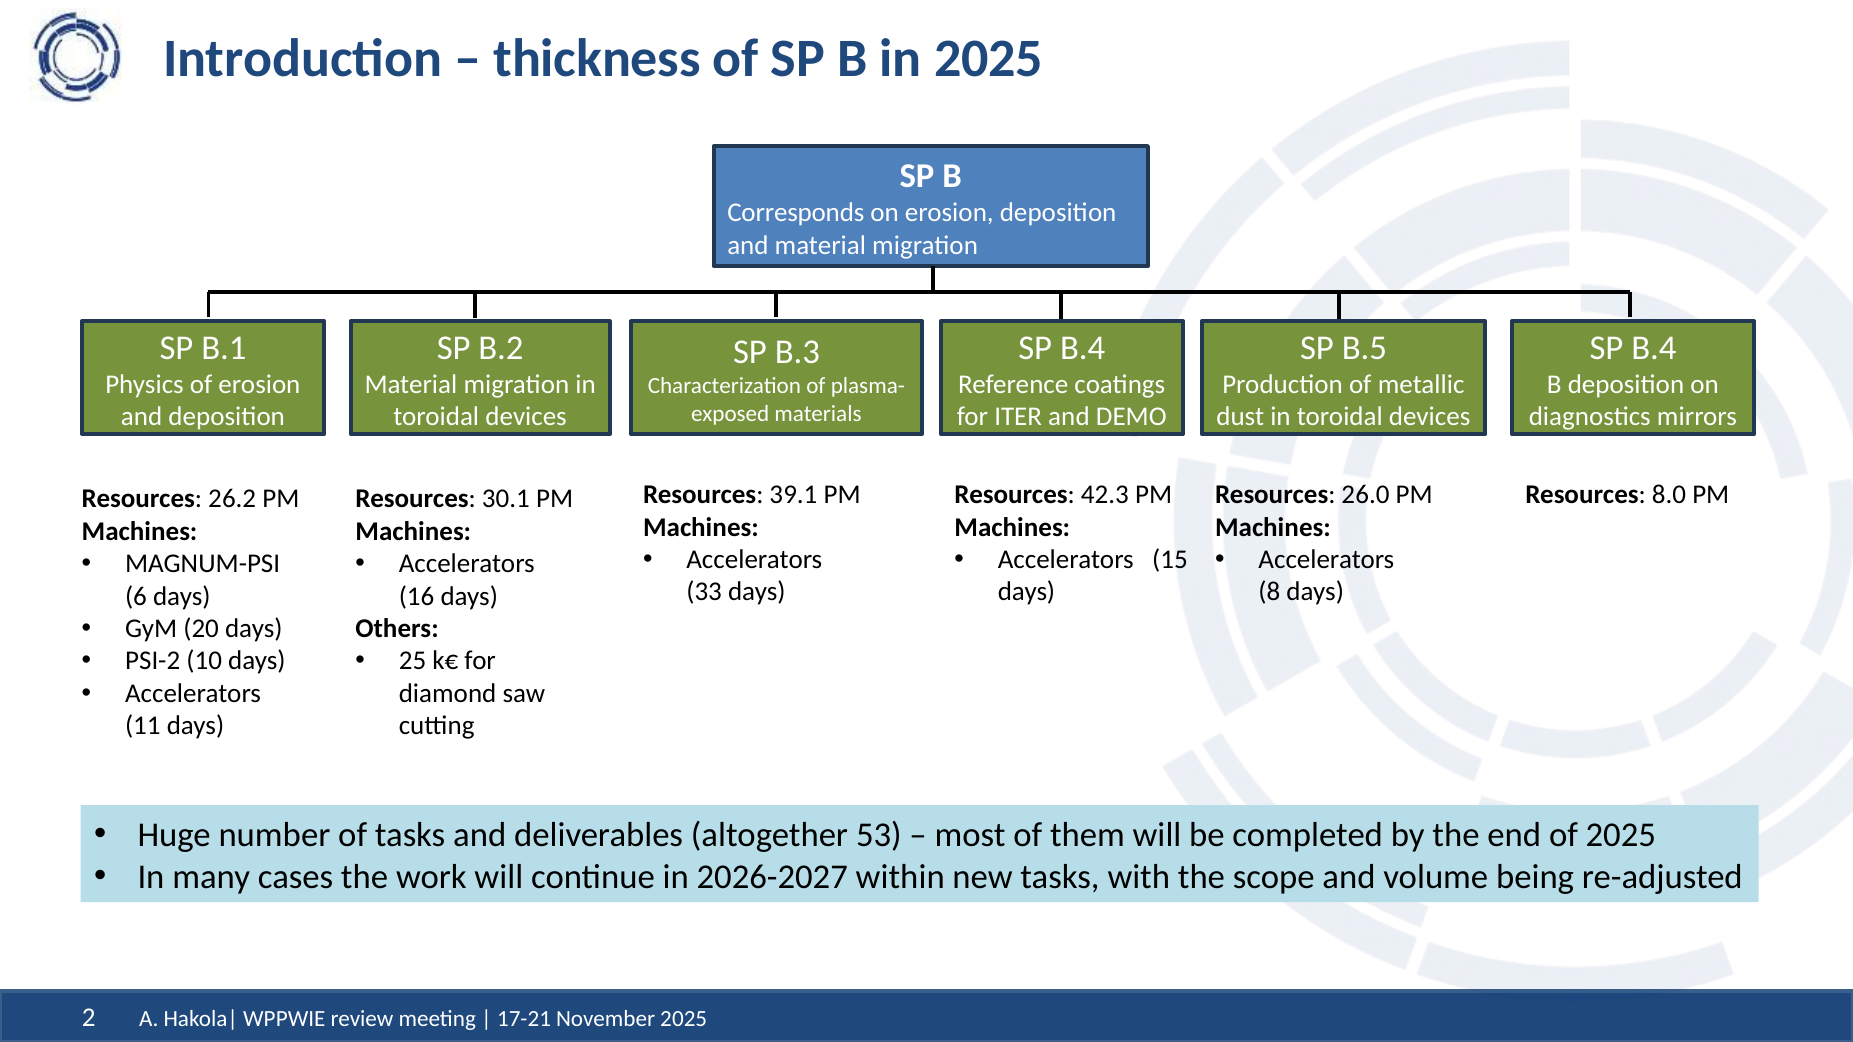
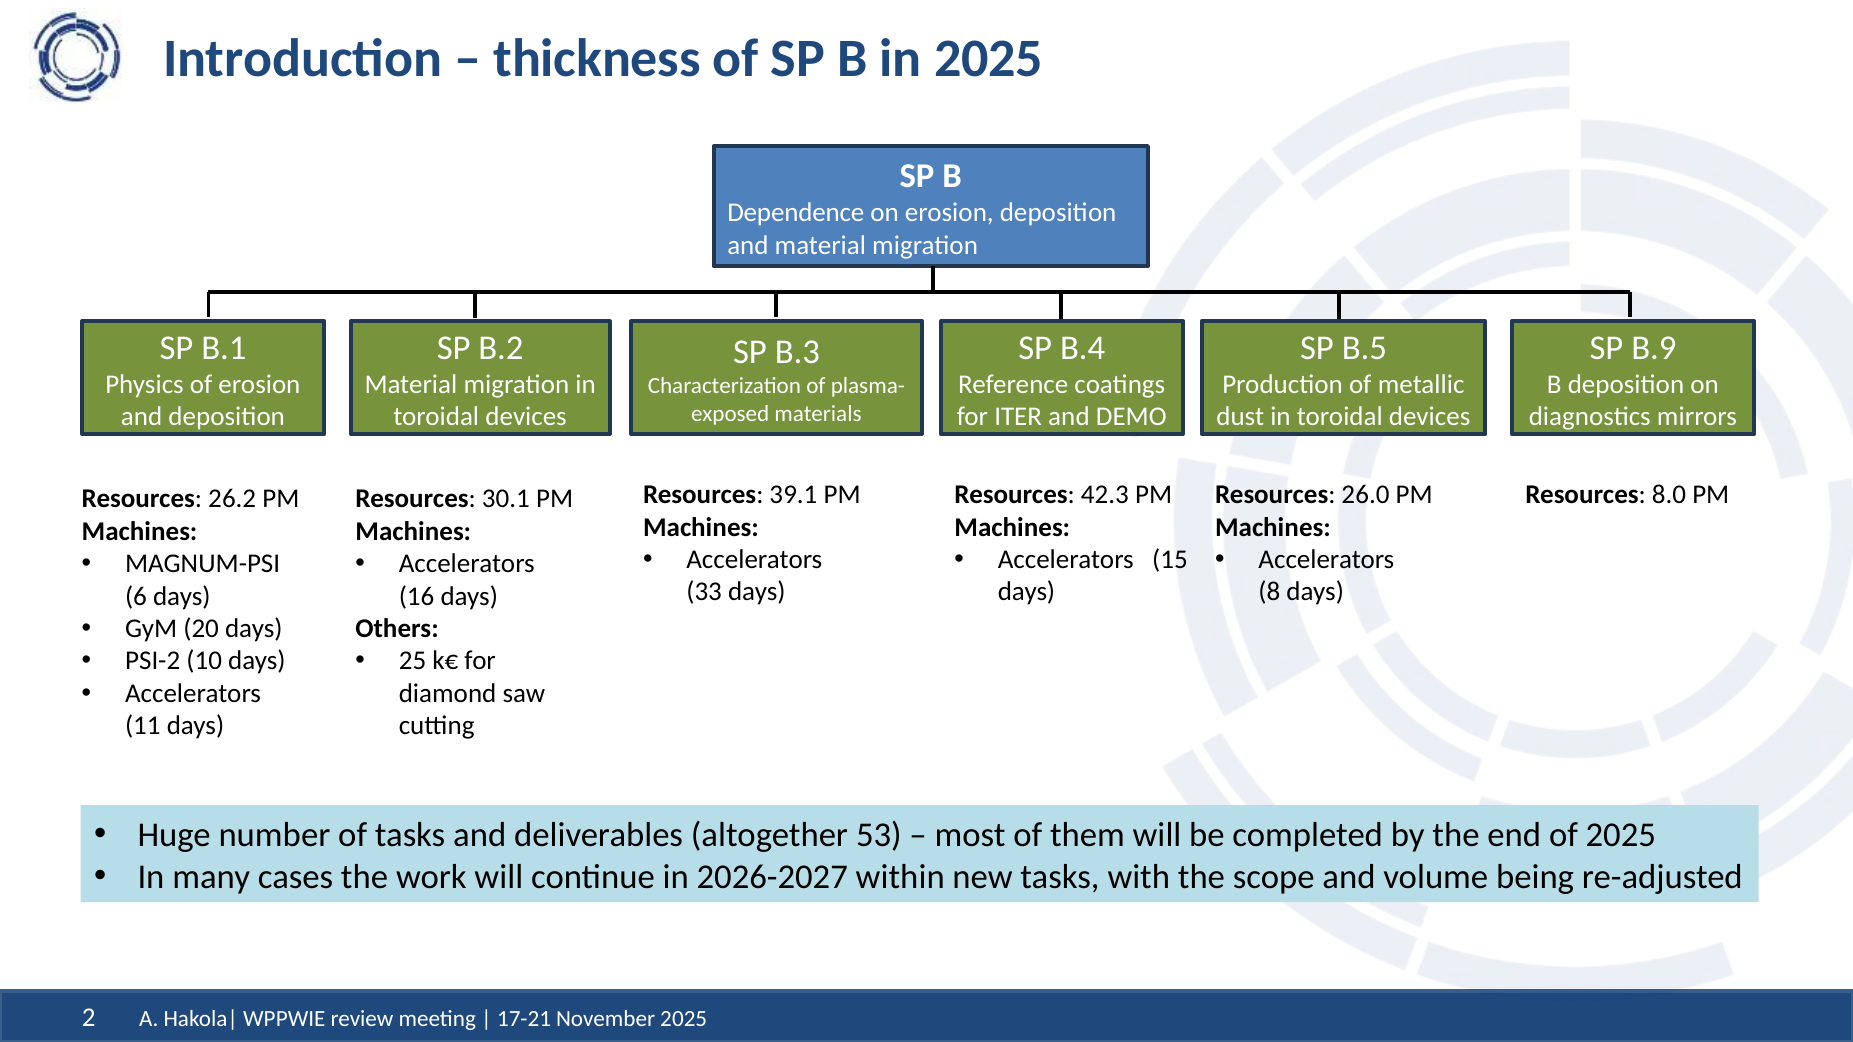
Corresponds: Corresponds -> Dependence (796, 213)
B.4: B.4 -> B.9 (1654, 348)
